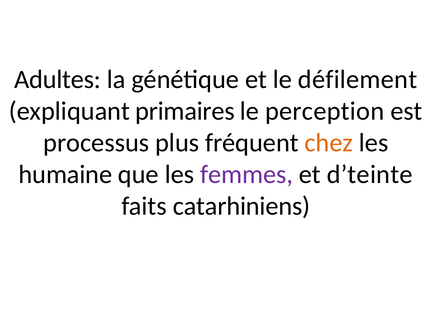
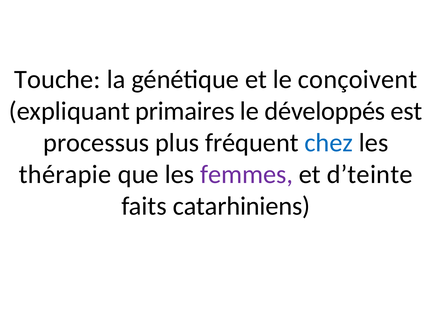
Adultes: Adultes -> Touche (57, 80)
défilement: défilement -> conçoivent (358, 80)
perception: perception -> développés (325, 111)
chez colour: orange -> blue (329, 143)
humaine: humaine -> thérapie (65, 175)
